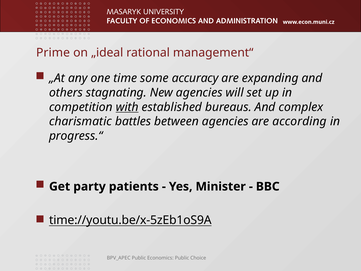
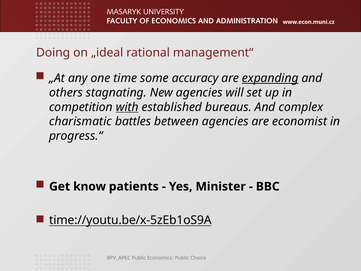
Prime: Prime -> Doing (53, 52)
expanding underline: none -> present (270, 78)
according: according -> economist (300, 121)
party: party -> know (90, 186)
